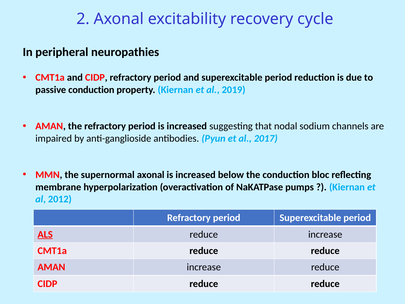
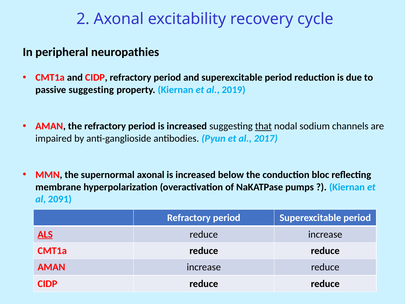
passive conduction: conduction -> suggesting (91, 90)
that underline: none -> present (263, 126)
2012: 2012 -> 2091 (60, 199)
